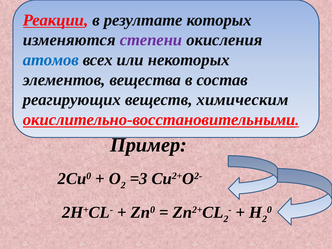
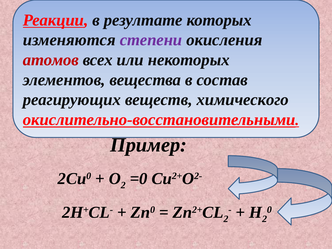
атомов colour: blue -> red (51, 60)
химическим: химическим -> химического (243, 100)
=3: =3 -> =0 (139, 179)
